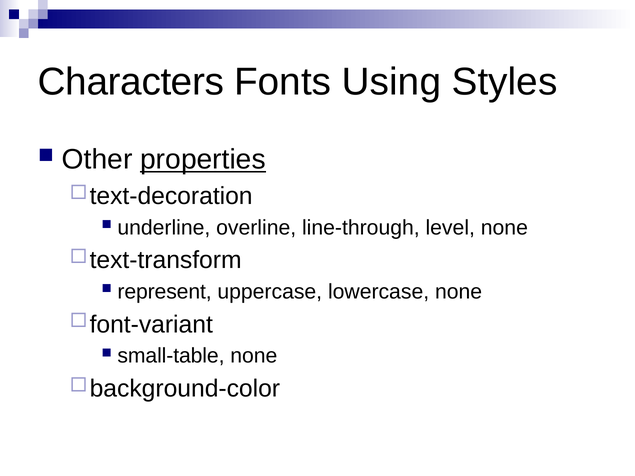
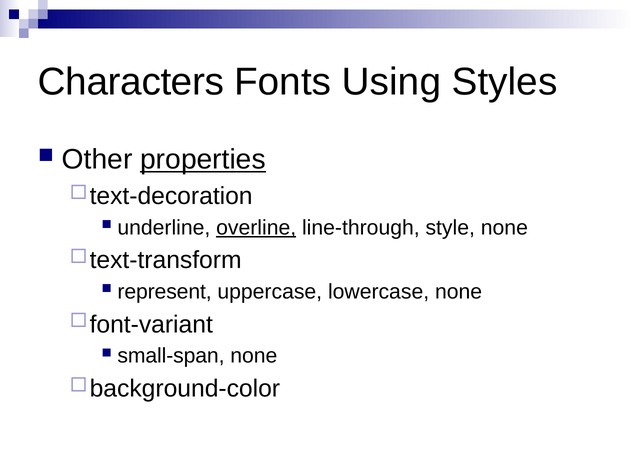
overline underline: none -> present (256, 228)
level: level -> style (450, 228)
small-table: small-table -> small-span (171, 356)
